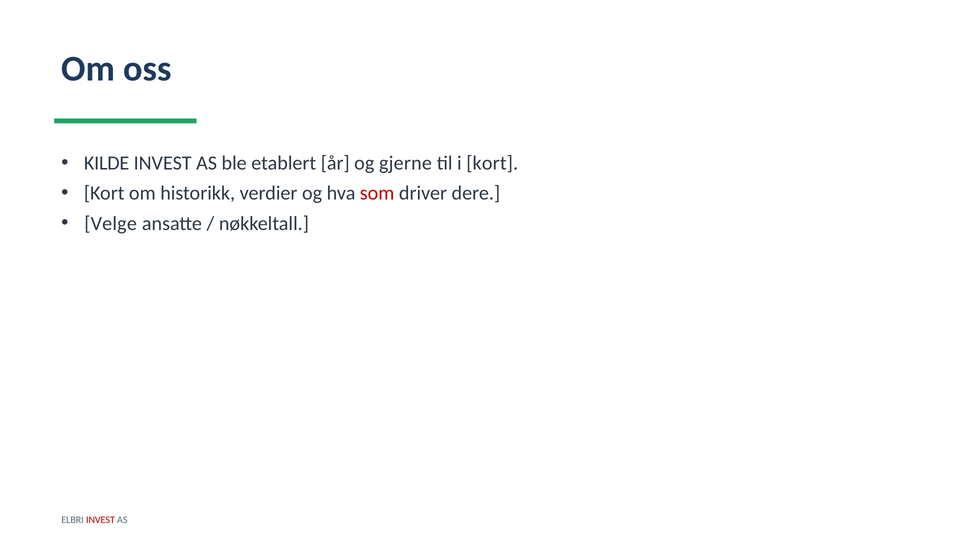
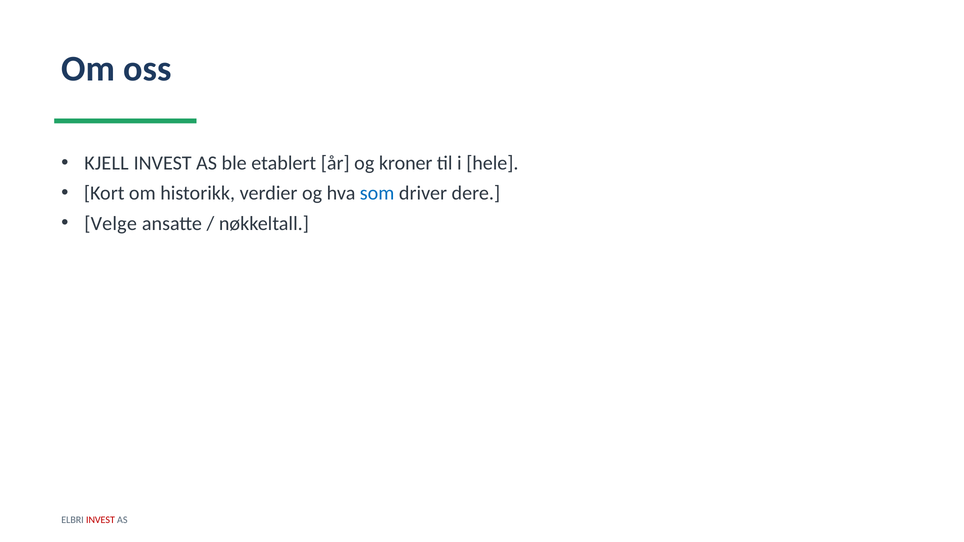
KILDE: KILDE -> KJELL (106, 163)
gjerne: gjerne -> kroner (406, 163)
i kort: kort -> hele (492, 163)
som colour: red -> blue (377, 193)
